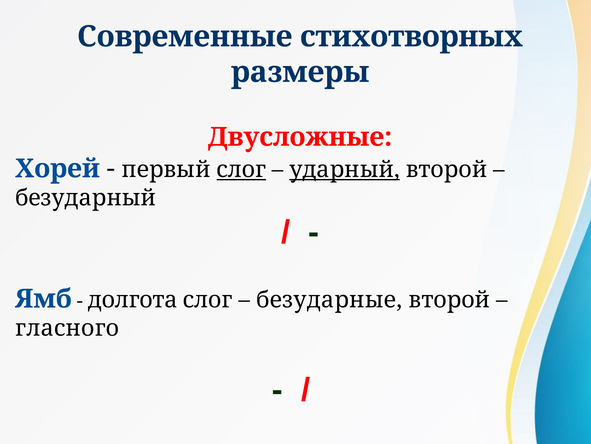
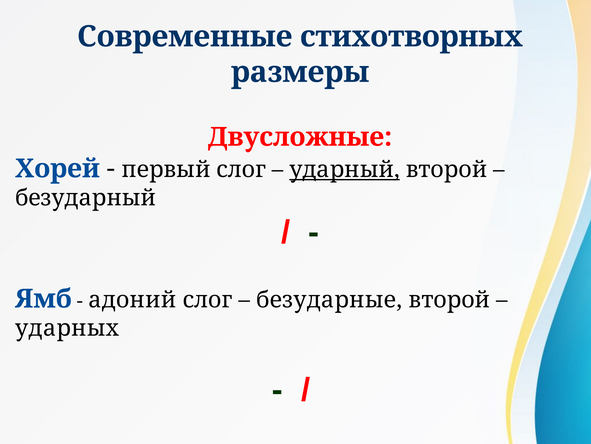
слог underline: present -> none (241, 169)
долгота: долгота -> адоний (132, 299)
гласного: гласного -> ударных (67, 328)
